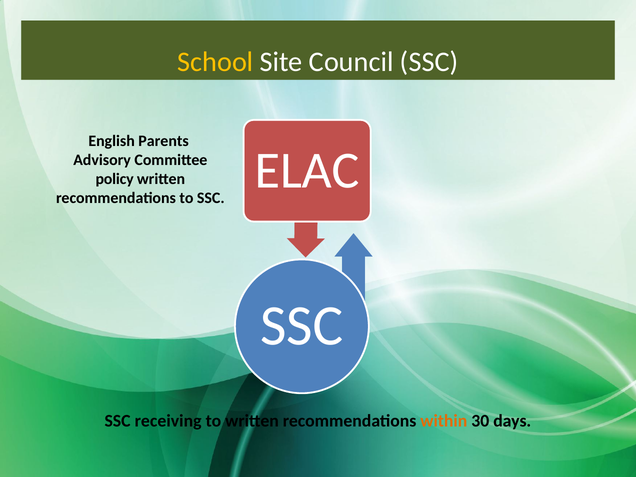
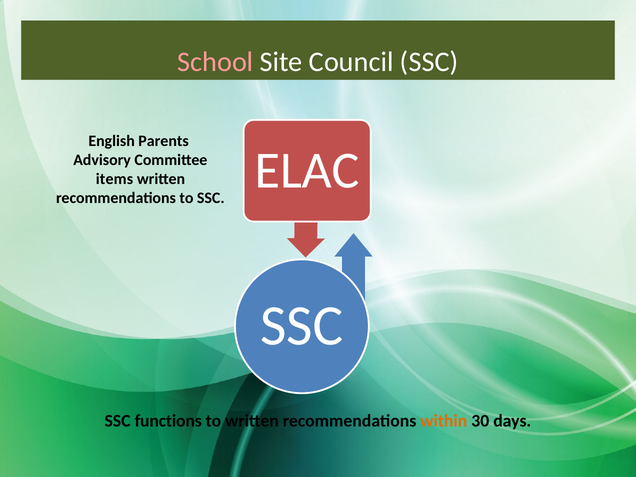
School colour: yellow -> pink (215, 62)
policy: policy -> items (114, 179)
receiving: receiving -> functions (168, 421)
